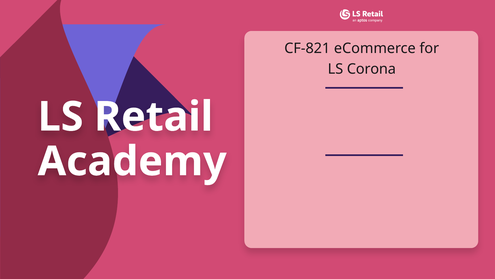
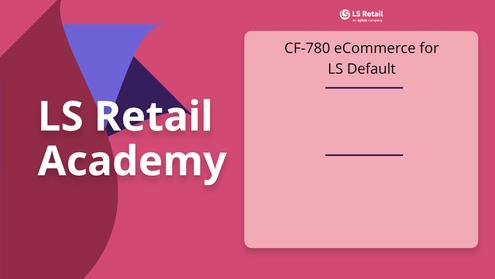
CF-821: CF-821 -> CF-780 (307, 48)
Corona: Corona -> Default (371, 69)
